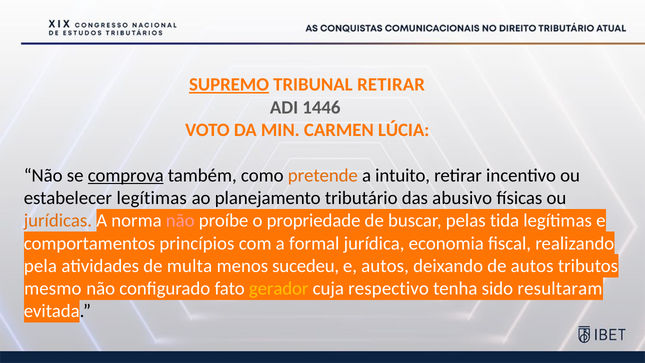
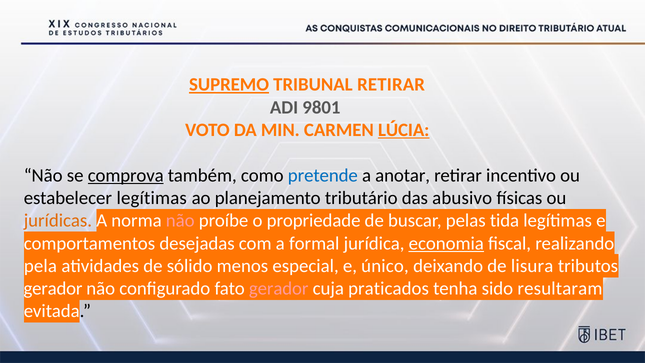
1446: 1446 -> 9801 (321, 107)
LÚCIA underline: none -> present (404, 130)
pretende colour: orange -> blue (323, 175)
intuito: intuito -> anotar (403, 175)
princípios: princípios -> desejadas (197, 243)
economia underline: none -> present (446, 243)
multa: multa -> sólido (190, 266)
sucedeu: sucedeu -> especial (306, 266)
e autos: autos -> único (385, 266)
de autos: autos -> lisura (532, 266)
mesmo: mesmo -> gerador (53, 288)
gerador colour: yellow -> pink (279, 288)
respectivo: respectivo -> praticados (389, 288)
